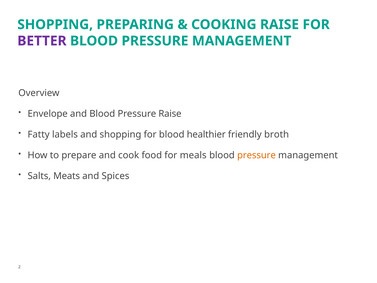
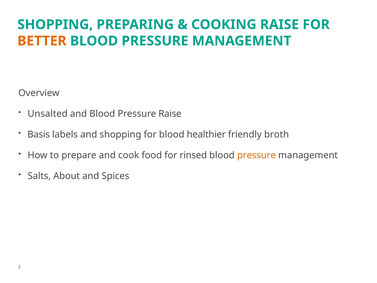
BETTER colour: purple -> orange (42, 41)
Envelope: Envelope -> Unsalted (48, 114)
Fatty: Fatty -> Basis (39, 134)
meals: meals -> rinsed (193, 155)
Meats: Meats -> About (67, 176)
